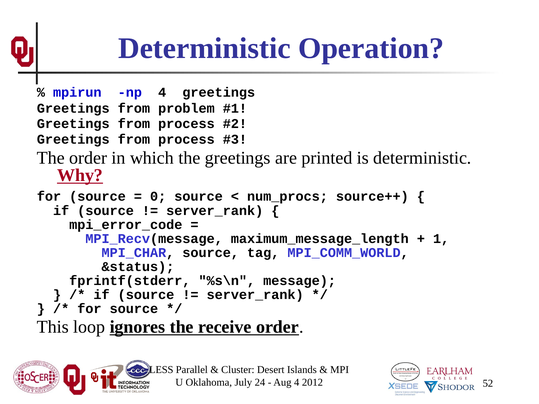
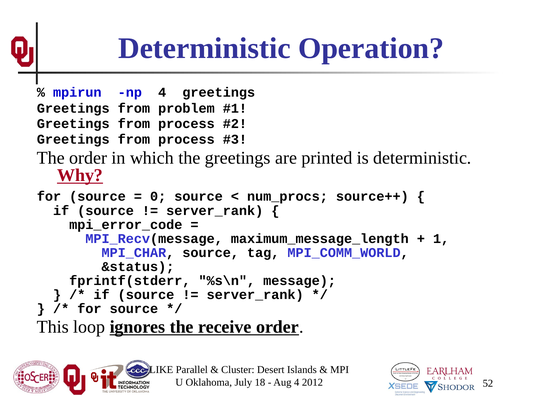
LESS: LESS -> LIKE (161, 370)
24: 24 -> 18 (260, 382)
